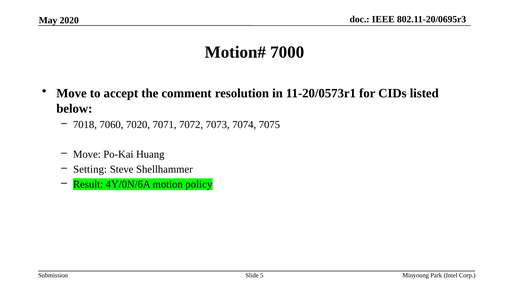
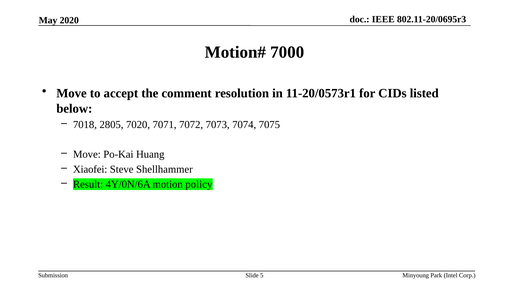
7060: 7060 -> 2805 (112, 124)
Setting: Setting -> Xiaofei (90, 169)
